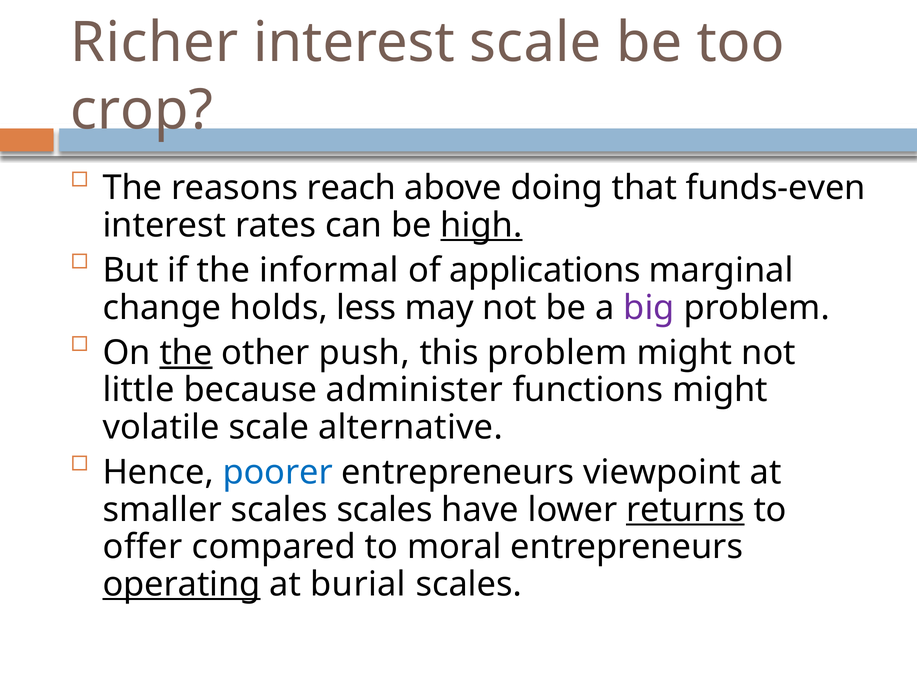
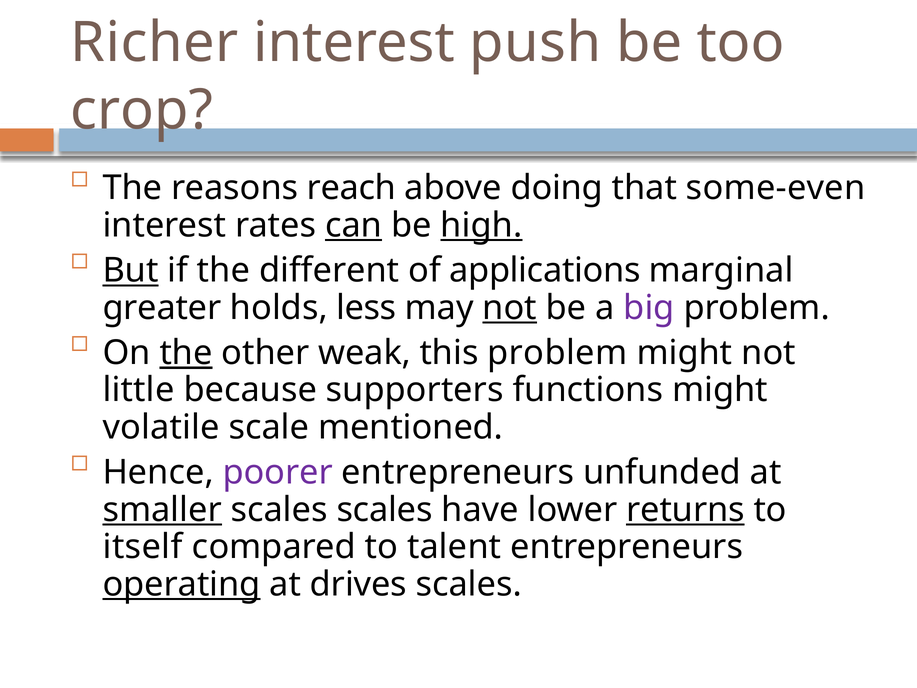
interest scale: scale -> push (535, 43)
funds-even: funds-even -> some-even (776, 188)
can underline: none -> present (354, 225)
But underline: none -> present (131, 270)
informal: informal -> different (329, 270)
change: change -> greater (162, 308)
not underline: none -> present (510, 308)
push: push -> weak (365, 353)
administer: administer -> supporters (415, 390)
alternative: alternative -> mentioned (411, 427)
poorer colour: blue -> purple (278, 472)
viewpoint: viewpoint -> unfunded (662, 472)
smaller underline: none -> present (162, 510)
offer: offer -> itself (143, 547)
moral: moral -> talent (454, 547)
burial: burial -> drives (358, 584)
